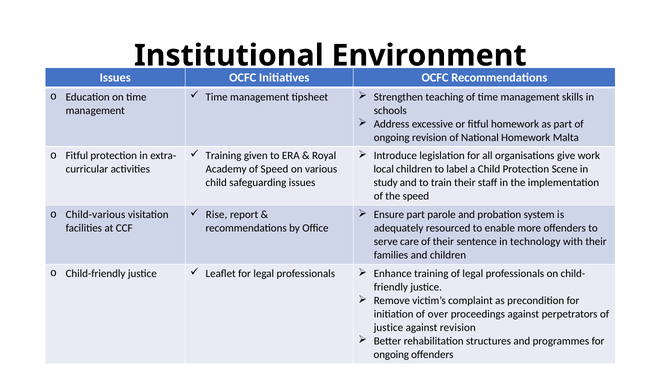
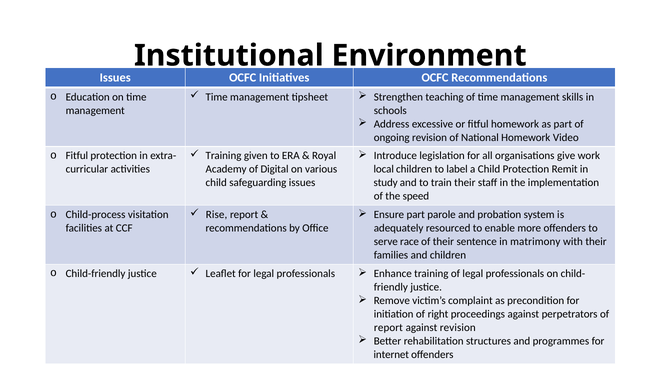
Malta: Malta -> Video (566, 137)
of Speed: Speed -> Digital (275, 169)
Scene: Scene -> Remit (565, 169)
Child-various: Child-various -> Child-process (96, 215)
care: care -> race (410, 242)
technology: technology -> matrimony (535, 242)
over: over -> right (438, 314)
justice: justice -> report (388, 327)
ongoing: ongoing -> internet (391, 354)
